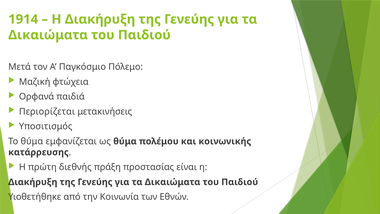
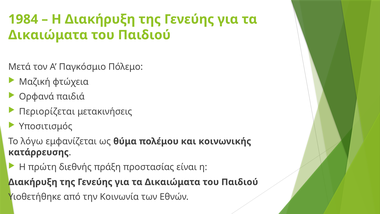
1914: 1914 -> 1984 (23, 19)
Το θύμα: θύμα -> λόγω (32, 141)
